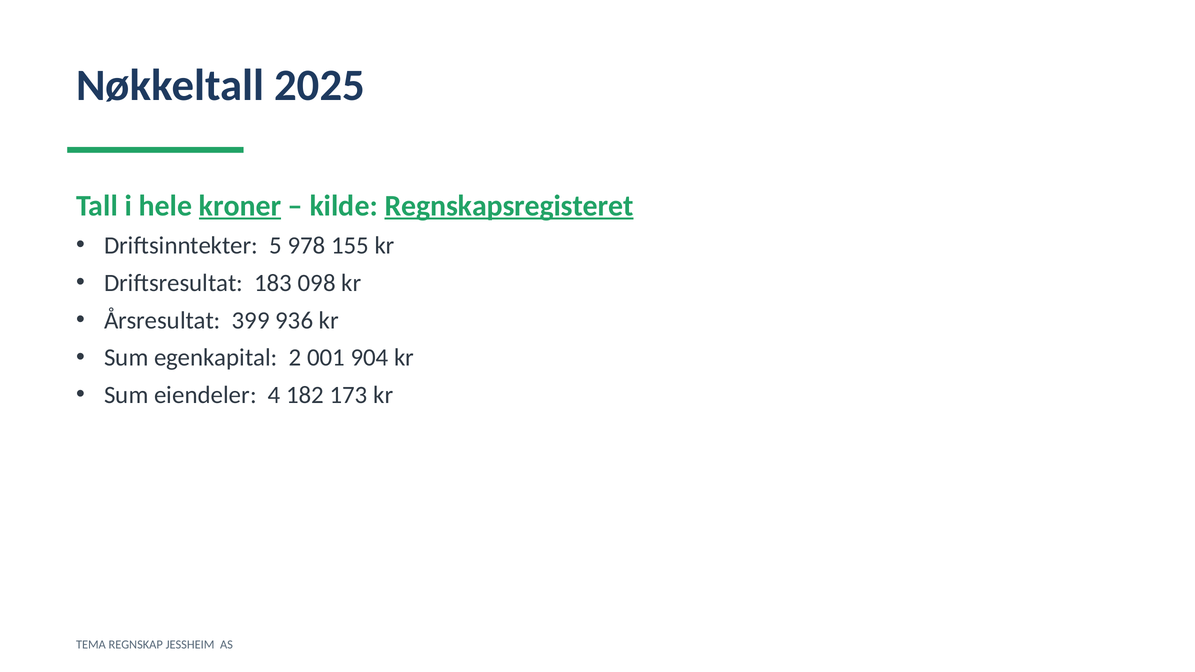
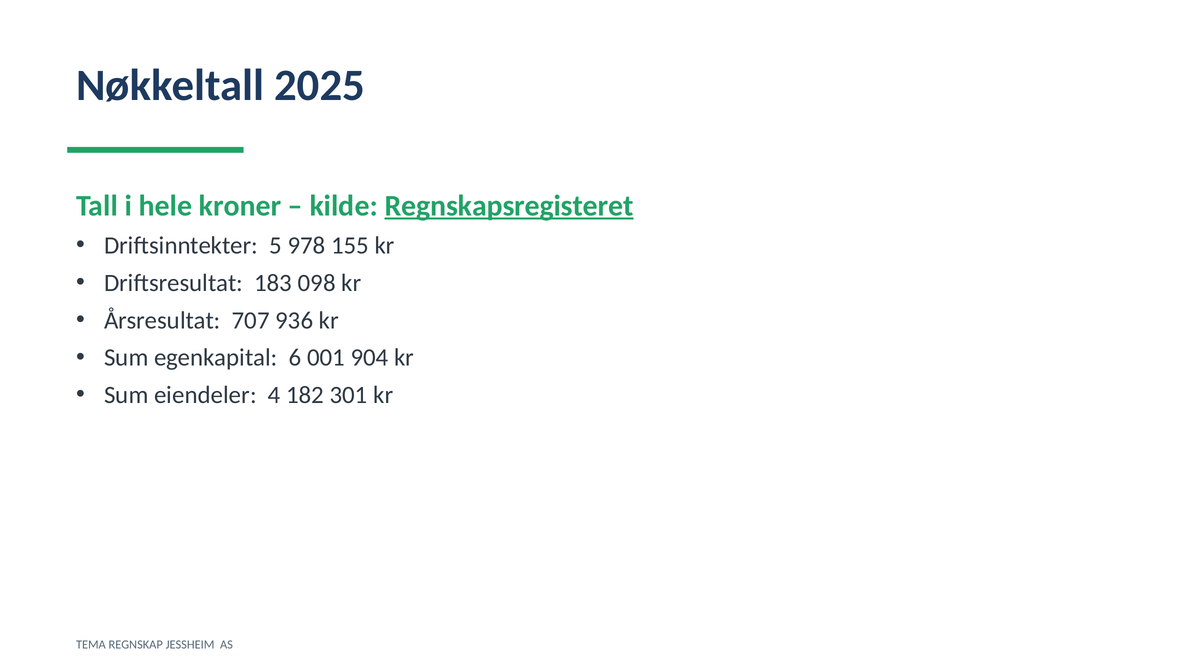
kroner underline: present -> none (240, 206)
399: 399 -> 707 (251, 320)
2: 2 -> 6 (295, 358)
173: 173 -> 301 (349, 395)
